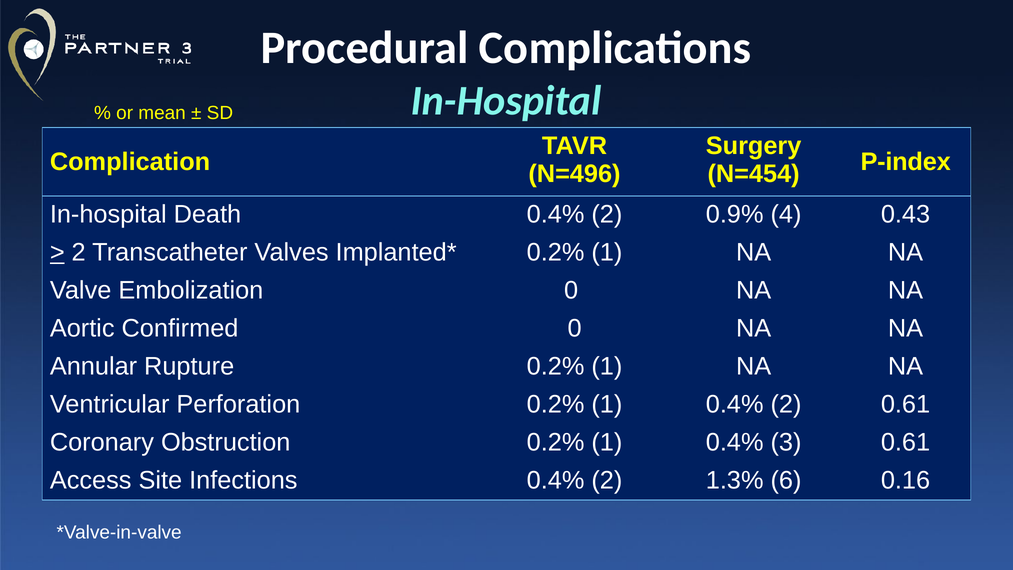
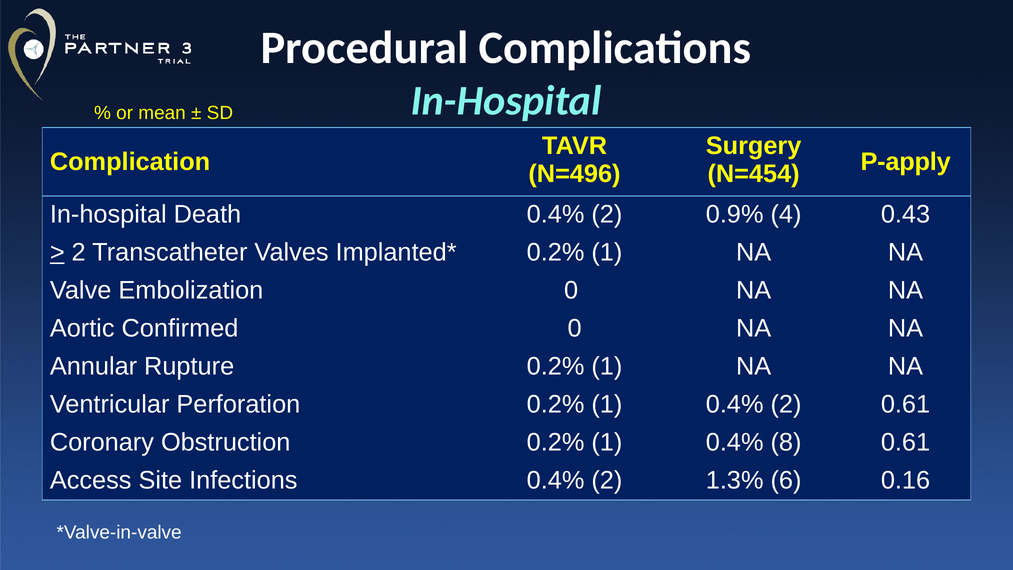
P-index: P-index -> P-apply (906, 162)
3: 3 -> 8 (786, 442)
